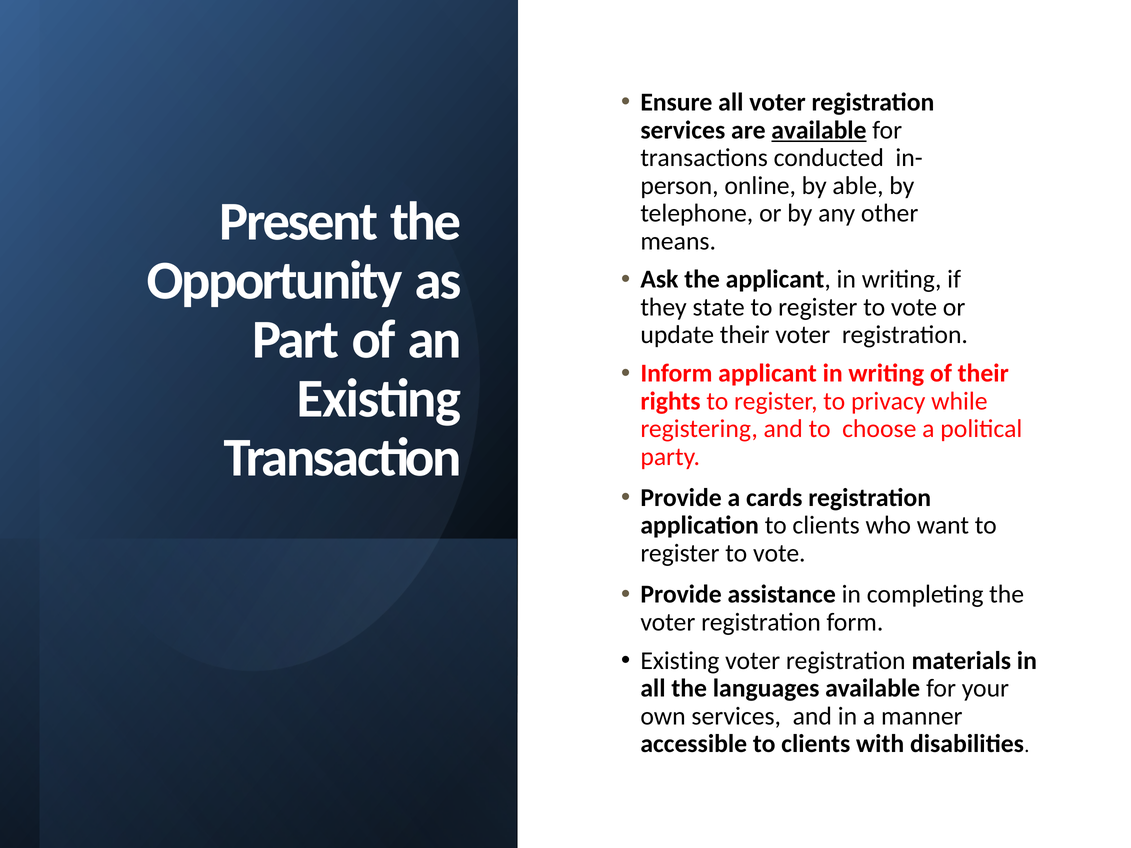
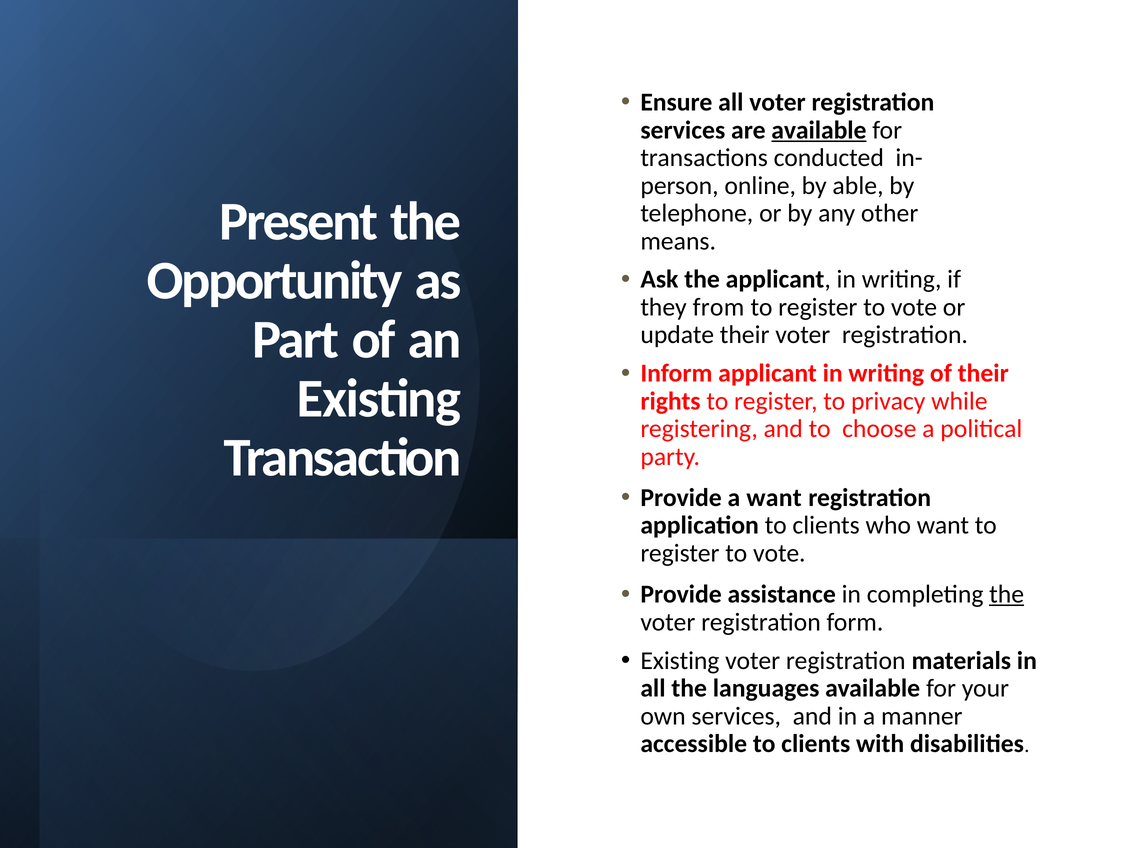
state: state -> from (718, 307)
a cards: cards -> want (774, 498)
the underline: none -> present (1007, 595)
